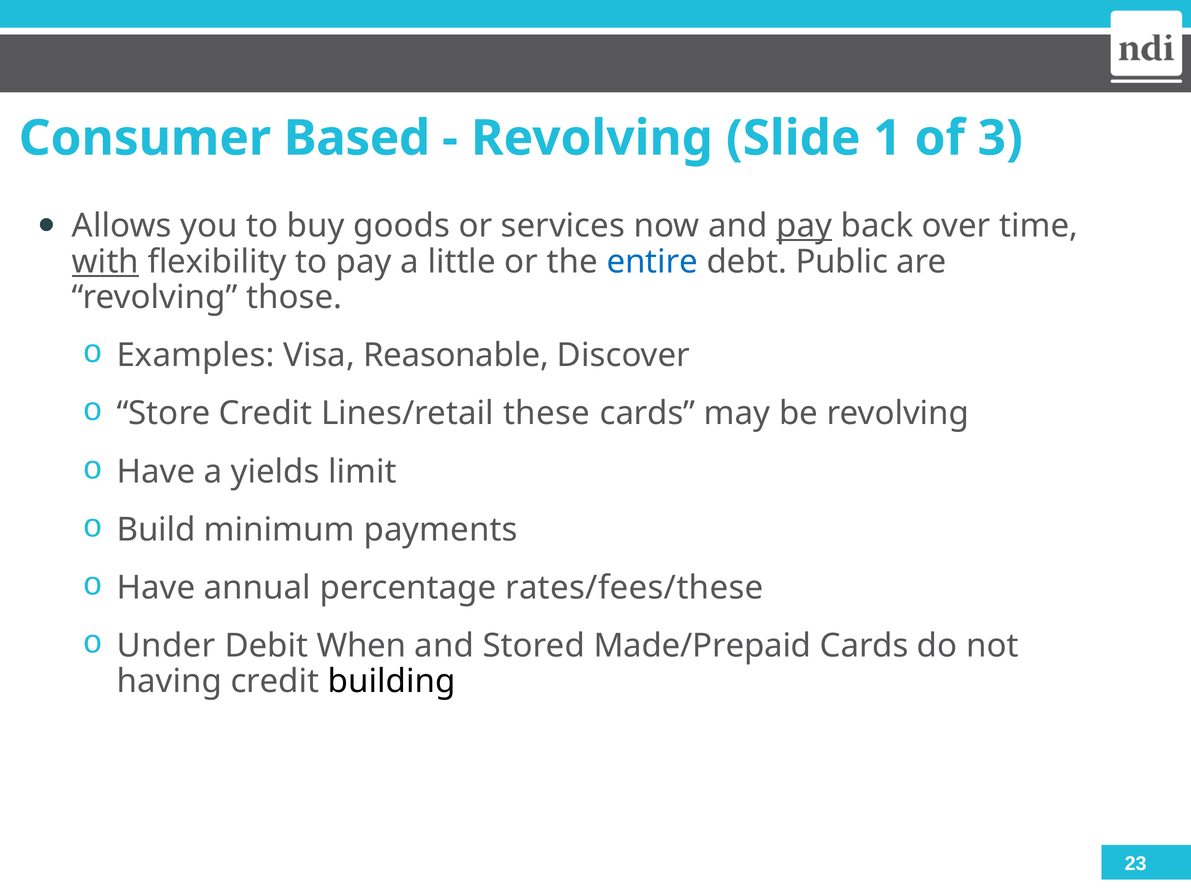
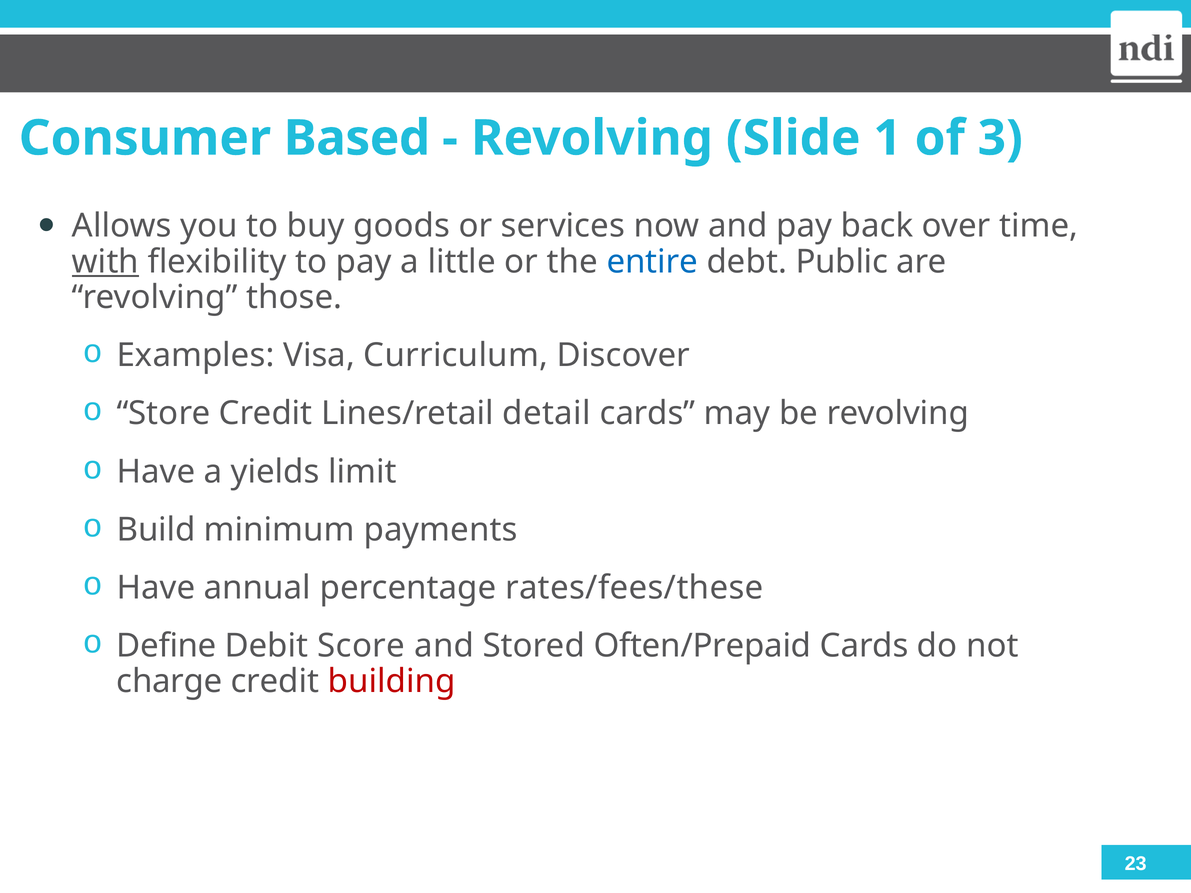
pay underline: present -> none (804, 226)
Reasonable: Reasonable -> Curriculum (456, 356)
these: these -> detail (547, 414)
Under: Under -> Define (167, 646)
When: When -> Score (361, 646)
Made/Prepaid: Made/Prepaid -> Often/Prepaid (702, 646)
having: having -> charge (169, 682)
building colour: black -> red (392, 682)
